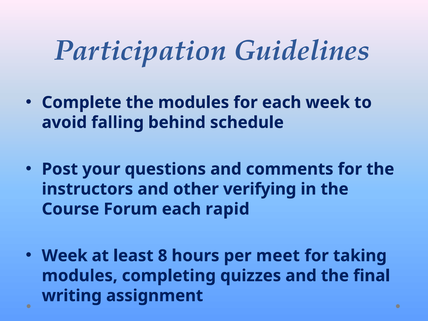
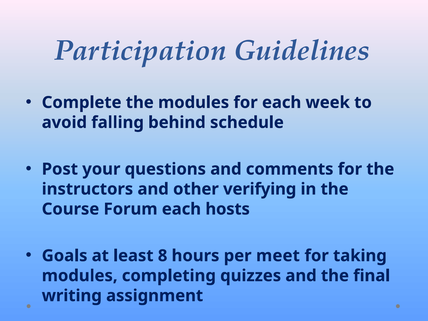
rapid: rapid -> hosts (228, 209)
Week: Week -> Goals (65, 256)
